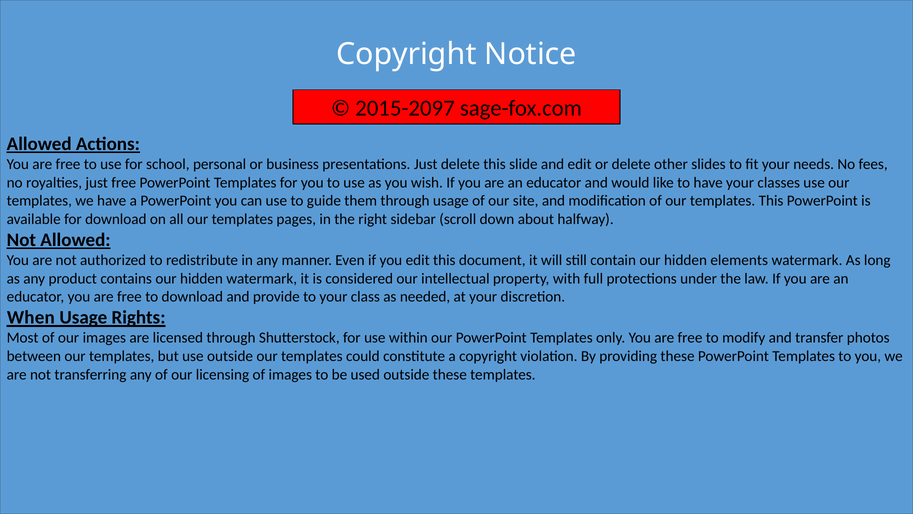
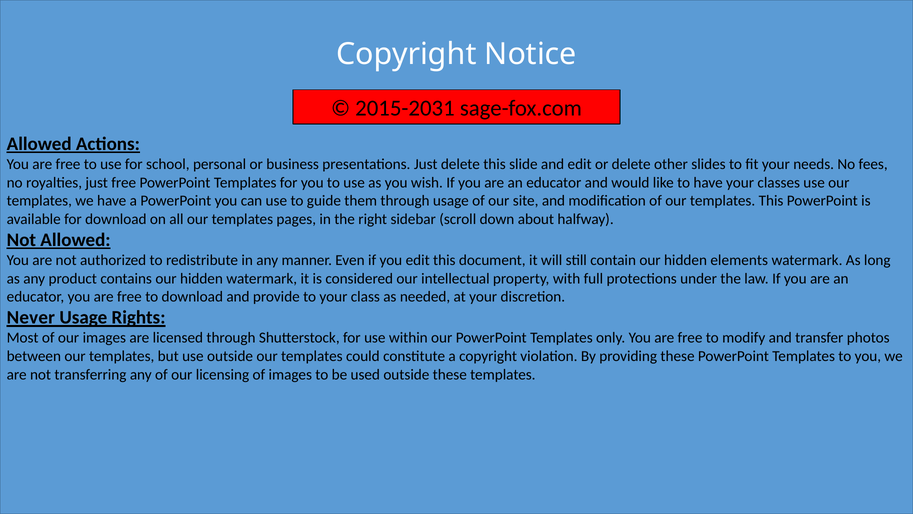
2015-2097: 2015-2097 -> 2015-2031 (405, 108)
When: When -> Never (31, 317)
